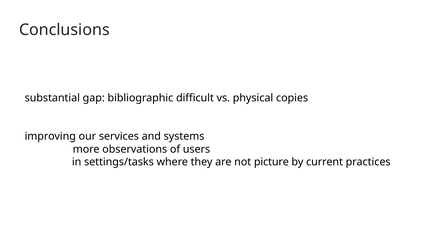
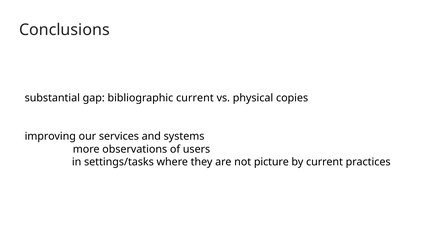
bibliographic difficult: difficult -> current (195, 98)
